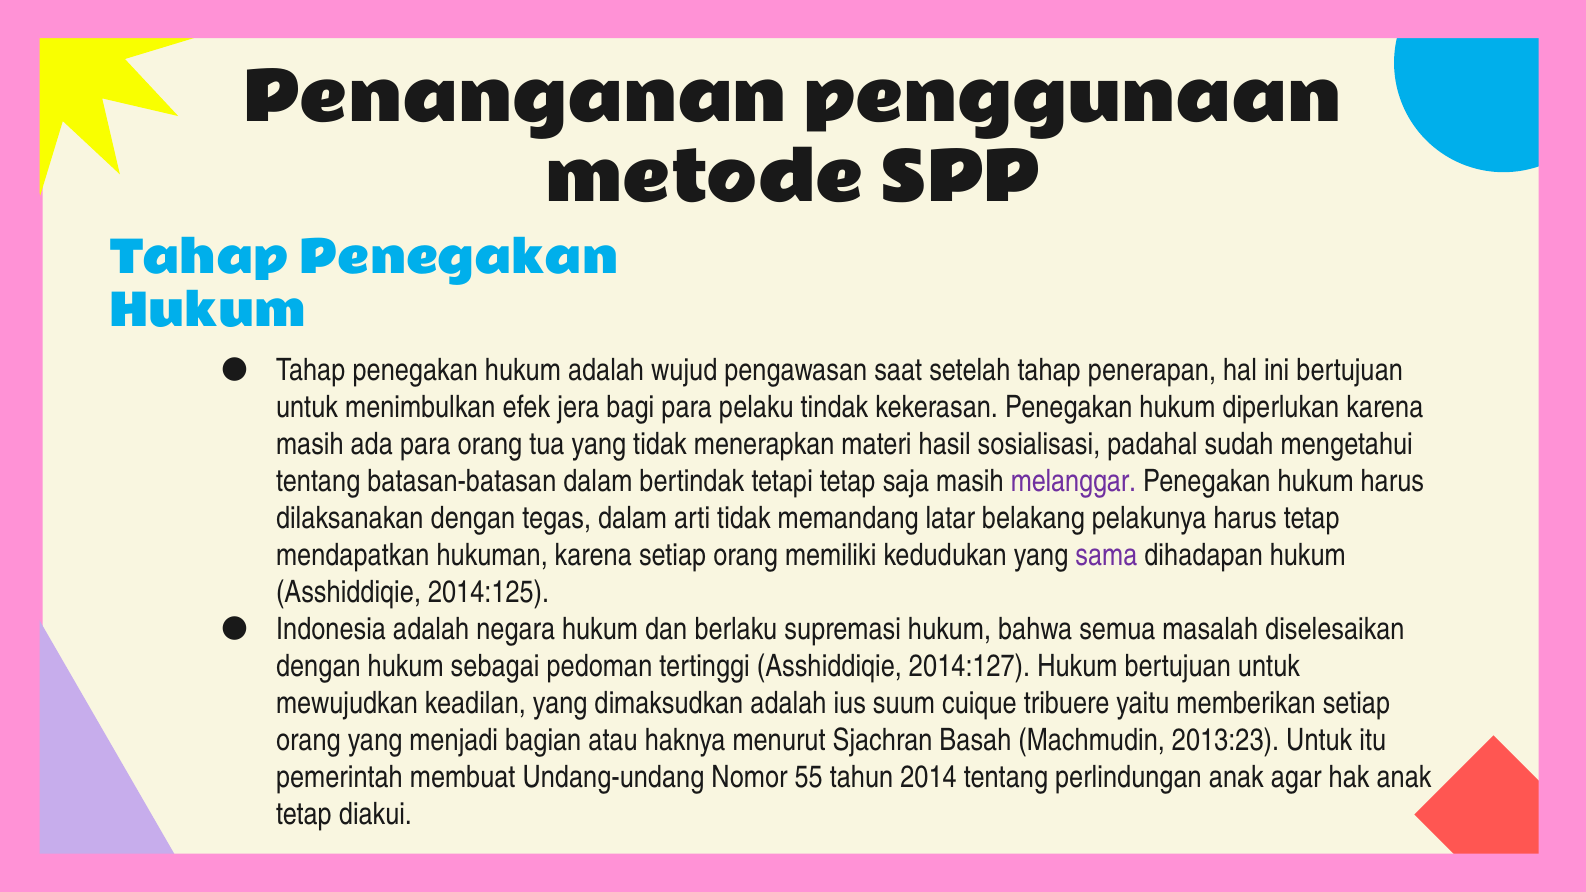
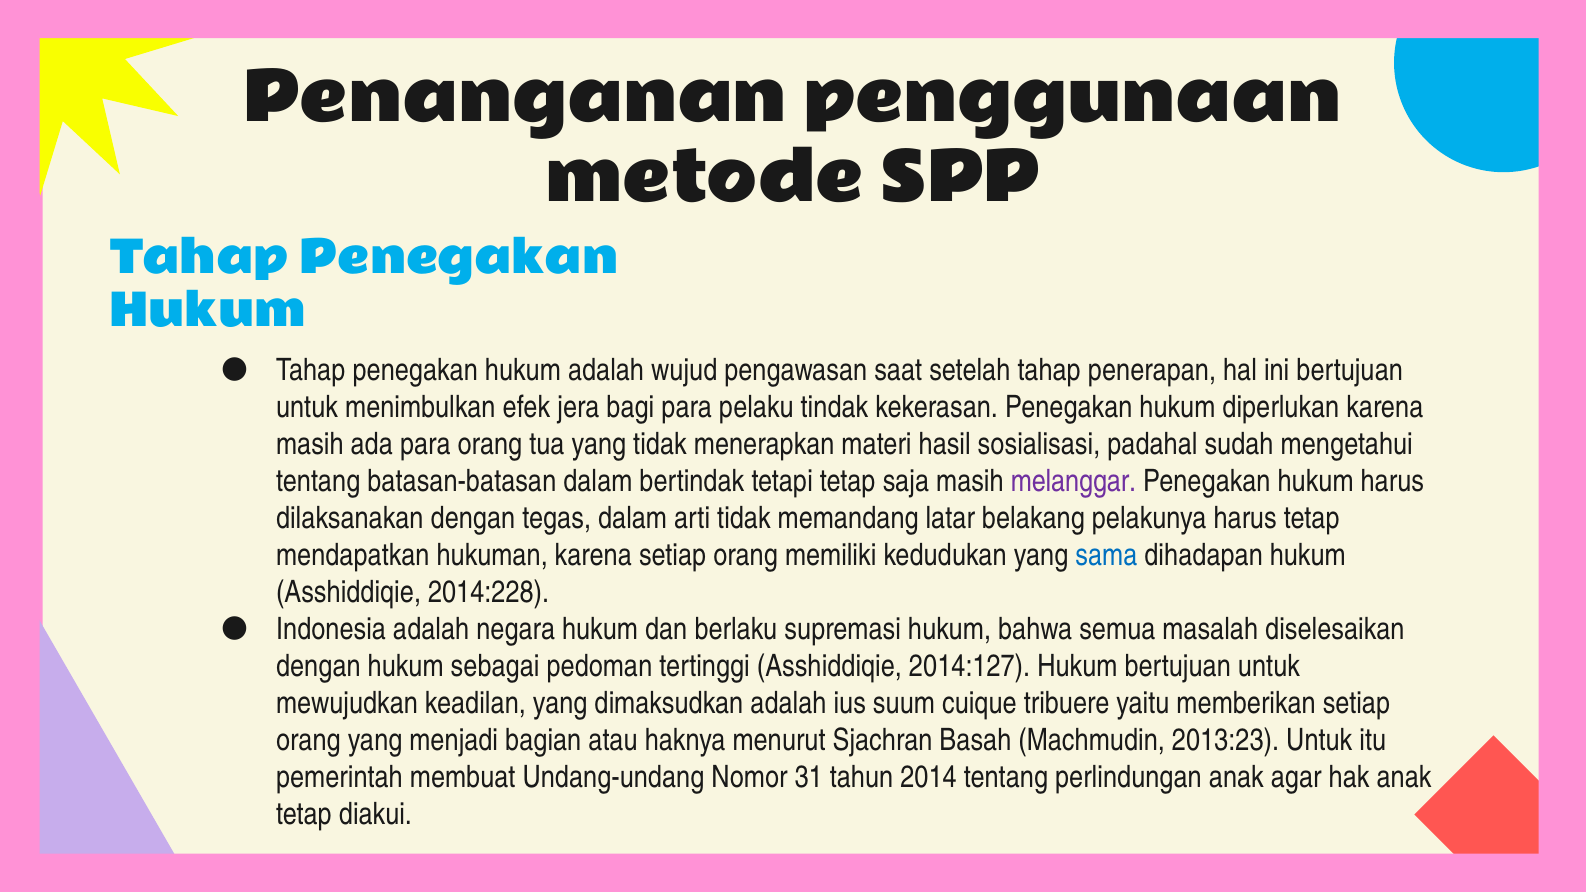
sama colour: purple -> blue (1106, 555)
2014:125: 2014:125 -> 2014:228 (489, 592)
55: 55 -> 31 (809, 778)
